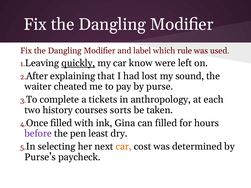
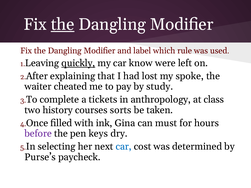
the underline: none -> present (63, 24)
sound: sound -> spoke (190, 76)
purse: purse -> study (160, 87)
each: each -> class (214, 100)
can filled: filled -> must (166, 123)
least: least -> keys (98, 134)
car colour: orange -> blue (124, 147)
